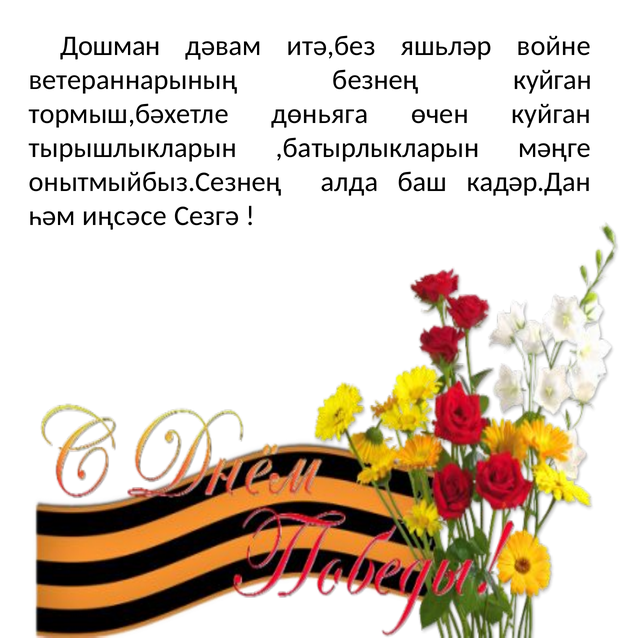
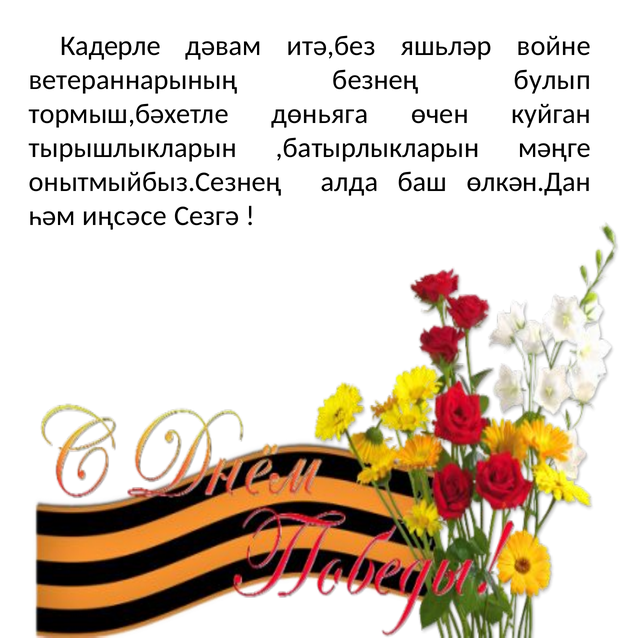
Дошман: Дошман -> Кадерле (110, 46)
безнең куйган: куйган -> булып (552, 80)
кадәр.Дан: кадәр.Дан -> өлкән.Дан (529, 182)
